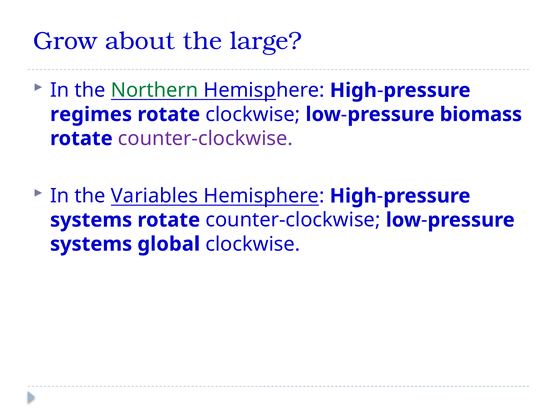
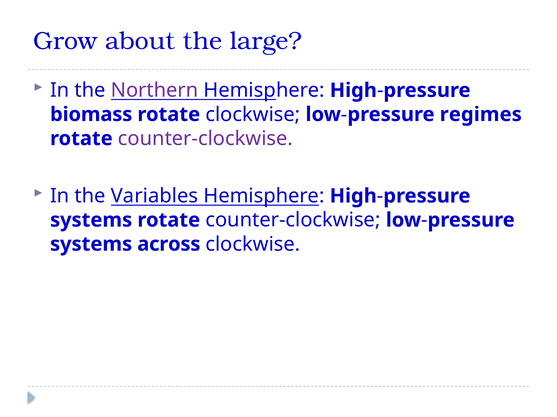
Northern colour: green -> purple (155, 90)
regimes: regimes -> biomass (91, 115)
biomass: biomass -> regimes (481, 115)
global: global -> across (169, 245)
